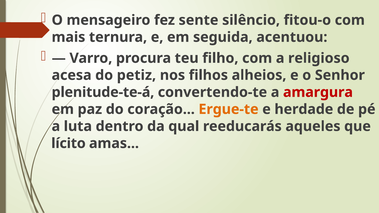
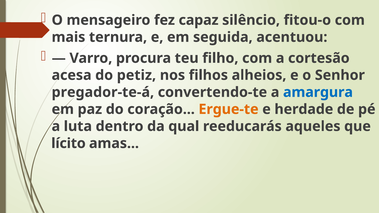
sente: sente -> capaz (199, 20)
religioso: religioso -> cortesão (319, 58)
plenitude-te-á: plenitude-te-á -> pregador-te-á (103, 92)
amargura colour: red -> blue (318, 92)
